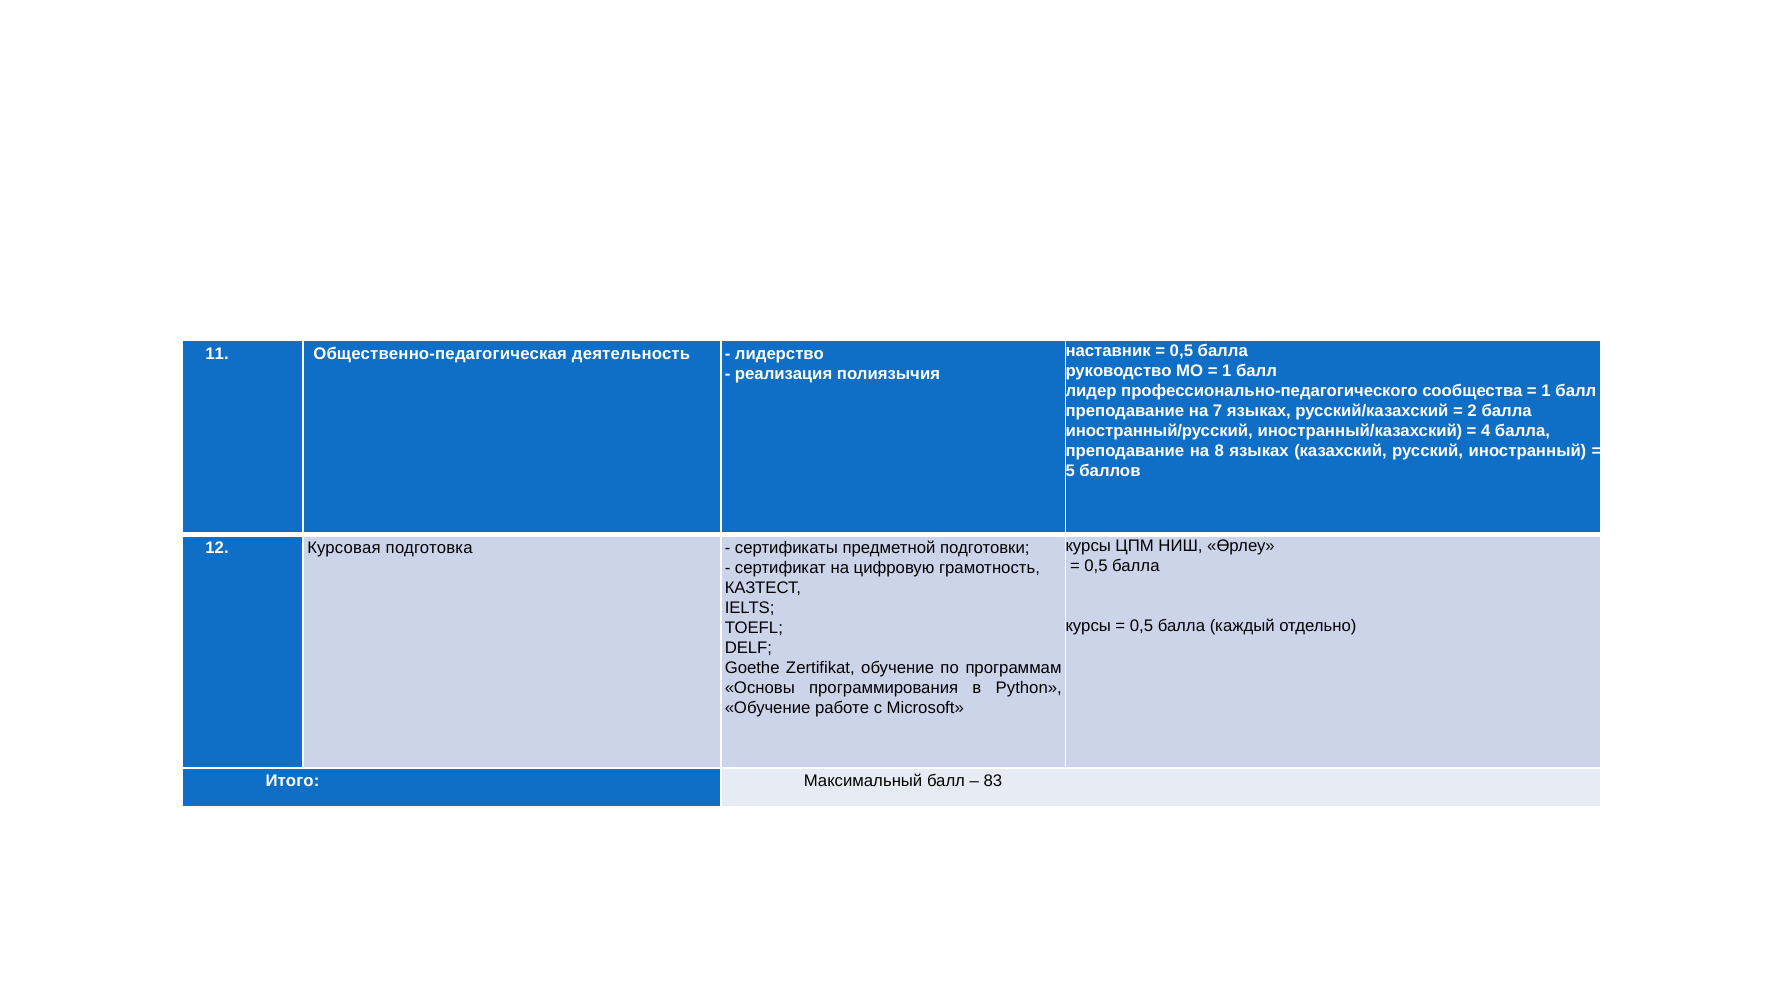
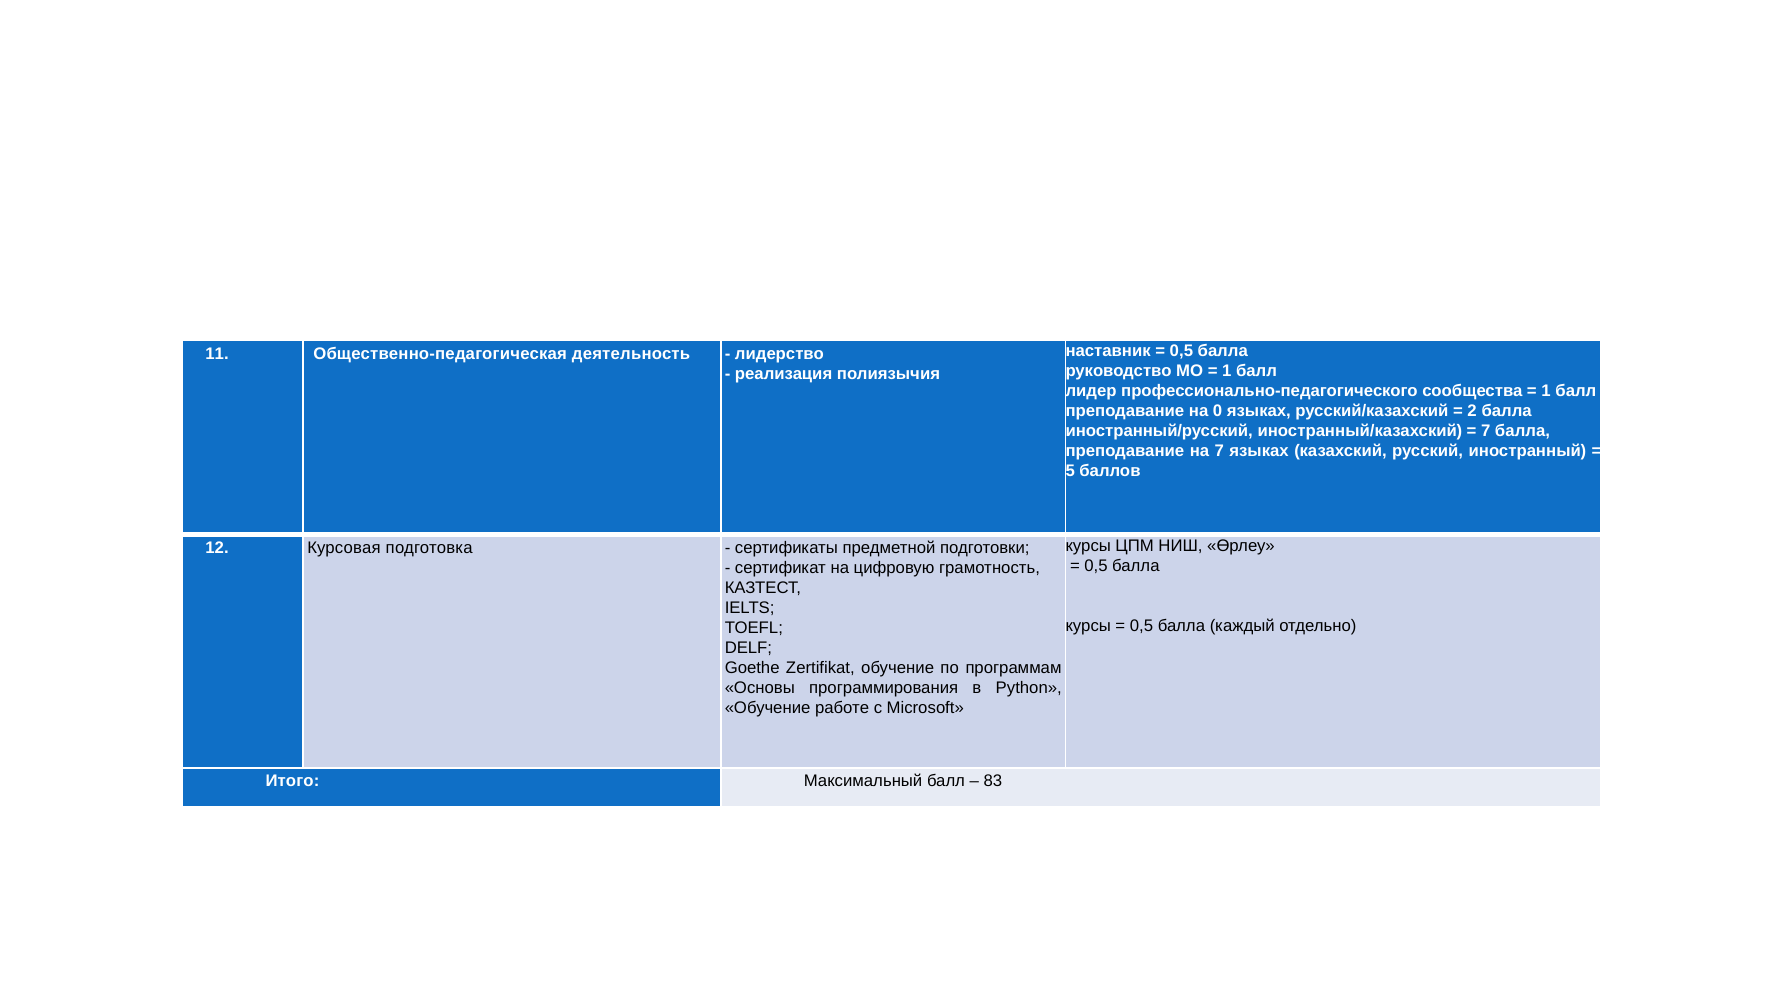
7: 7 -> 0 (1217, 411)
4: 4 -> 7 (1486, 431)
на 8: 8 -> 7 (1219, 451)
